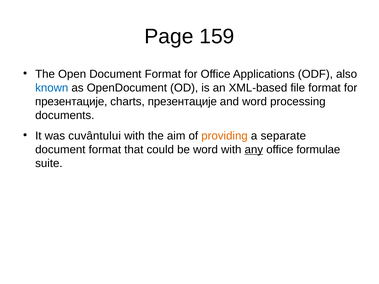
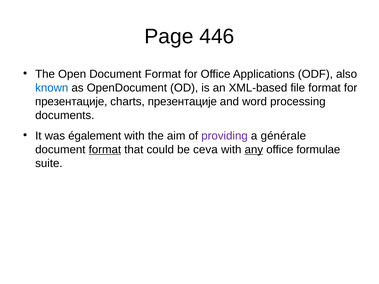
159: 159 -> 446 (217, 37)
cuvântului: cuvântului -> également (95, 136)
providing colour: orange -> purple (225, 136)
separate: separate -> générale (283, 136)
format underline: none -> present (105, 150)
be word: word -> ceva (205, 150)
